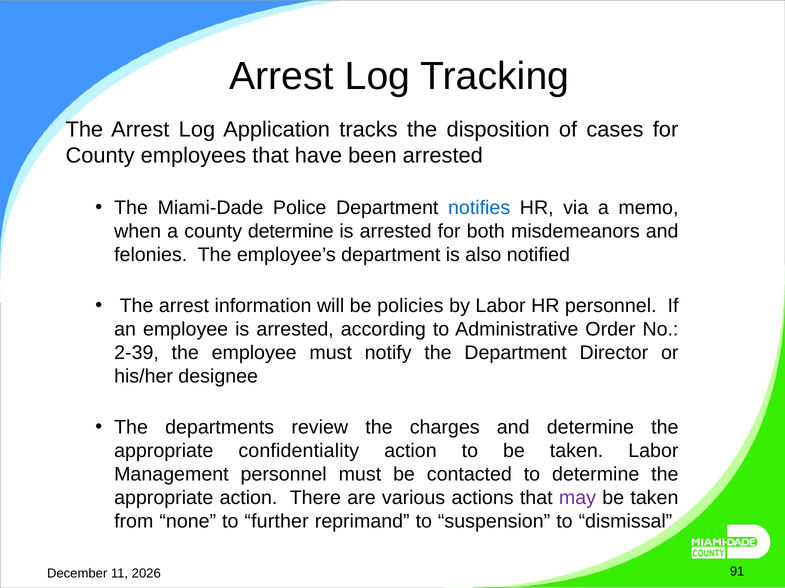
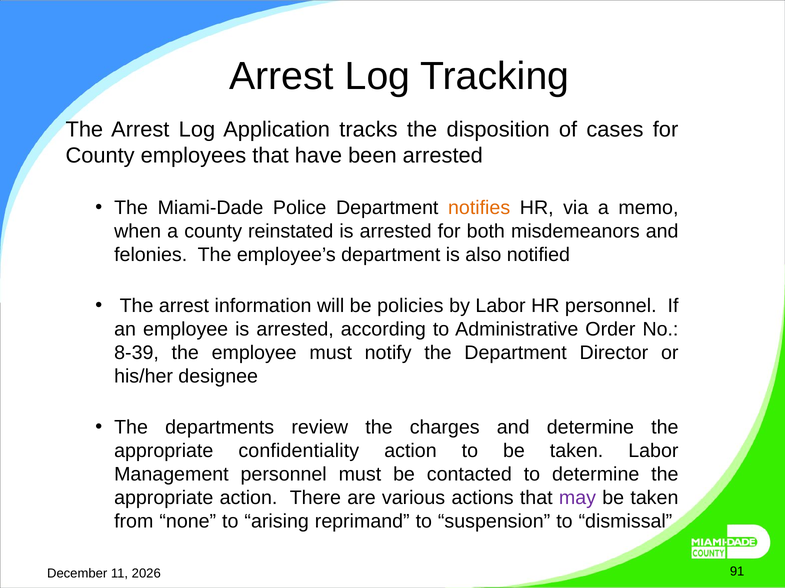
notifies colour: blue -> orange (479, 208)
county determine: determine -> reinstated (291, 232)
2-39: 2-39 -> 8-39 (137, 353)
further: further -> arising (277, 522)
